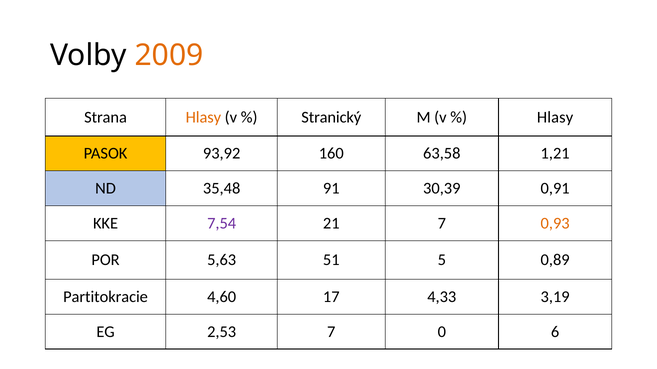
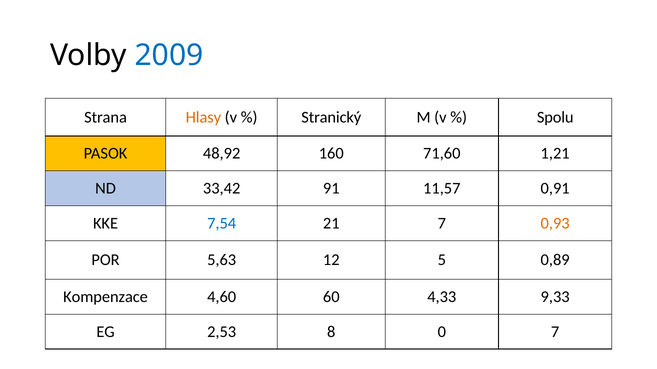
2009 colour: orange -> blue (169, 55)
Hlasy: Hlasy -> Spolu (555, 117)
93,92: 93,92 -> 48,92 (222, 154)
63,58: 63,58 -> 71,60 (442, 154)
35,48: 35,48 -> 33,42 (222, 189)
30,39: 30,39 -> 11,57 (442, 189)
7,54 colour: purple -> blue (222, 224)
51: 51 -> 12 (331, 260)
Partitokracie: Partitokracie -> Kompenzace (106, 297)
17: 17 -> 60 (331, 297)
3,19: 3,19 -> 9,33 (555, 297)
2,53 7: 7 -> 8 (331, 332)
0 6: 6 -> 7 (555, 332)
